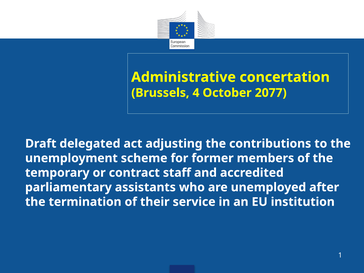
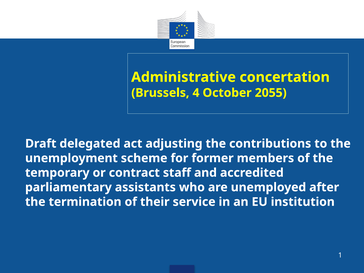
2077: 2077 -> 2055 (271, 93)
